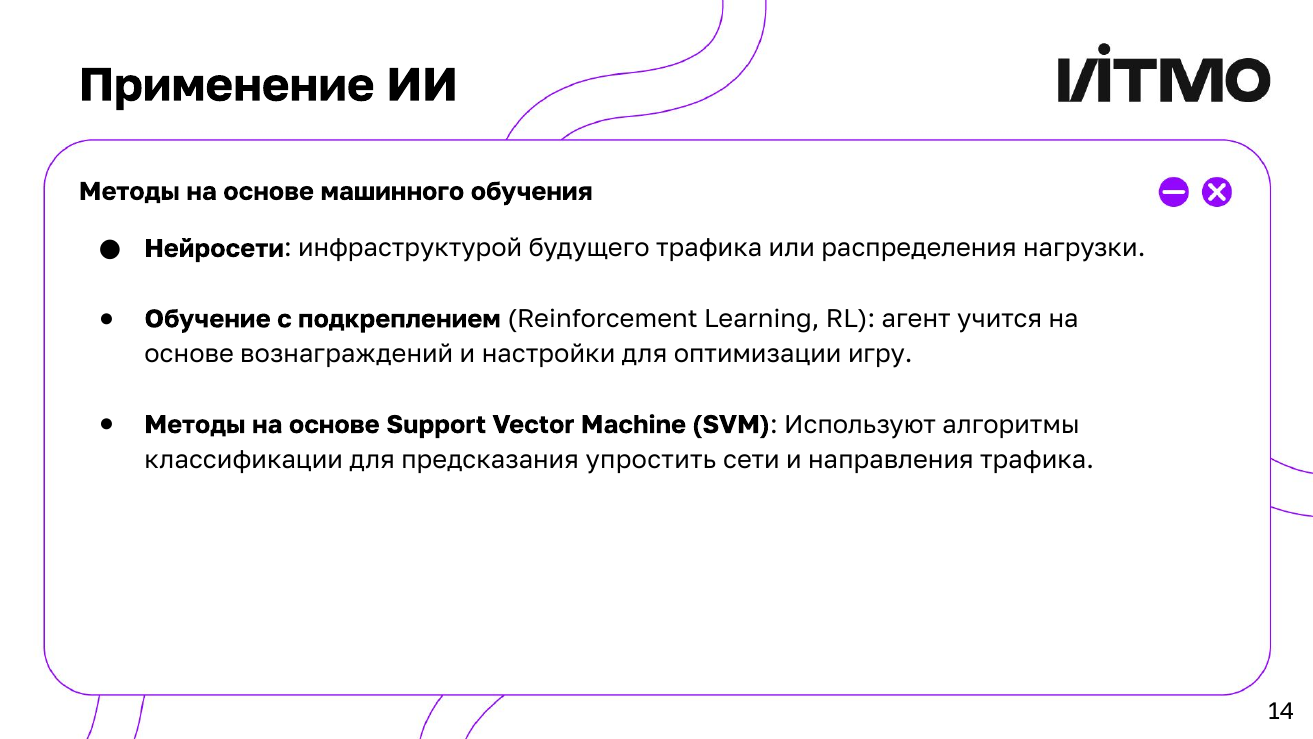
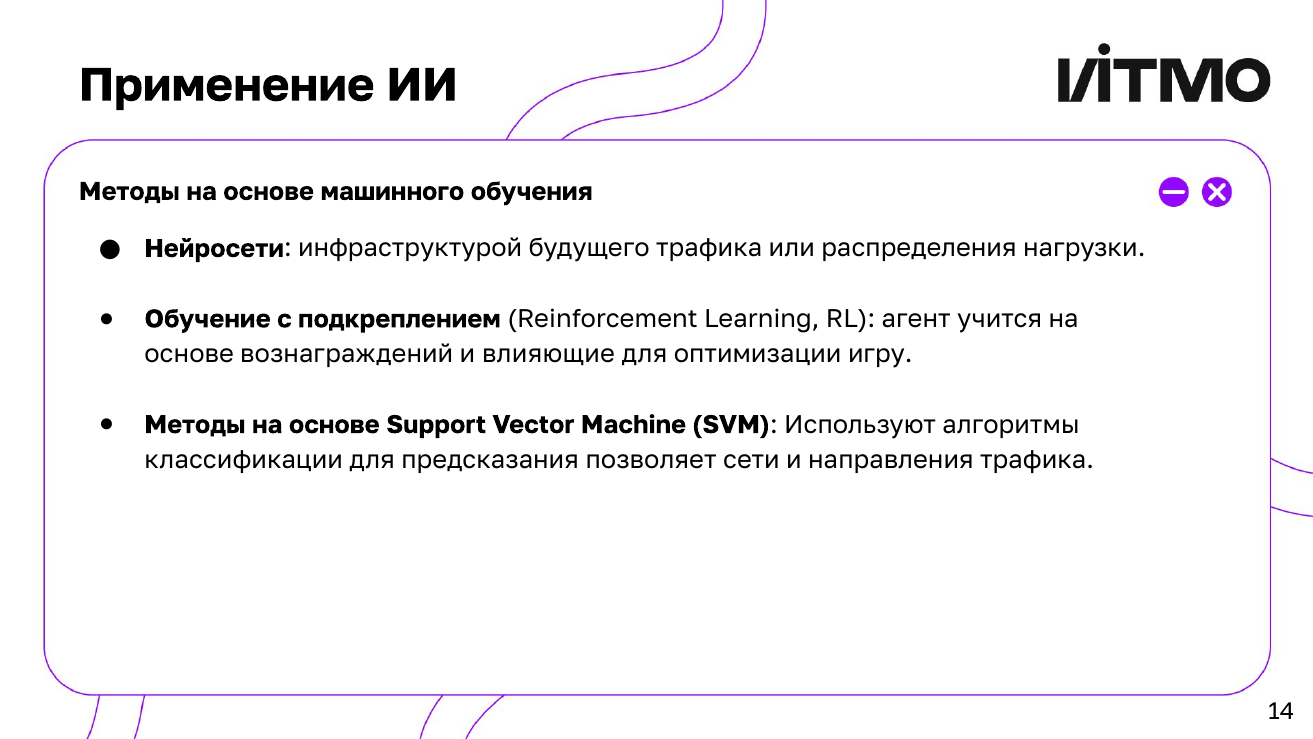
настройки: настройки -> влияющие (549, 354)
упростить: упростить -> позволяет (651, 460)
